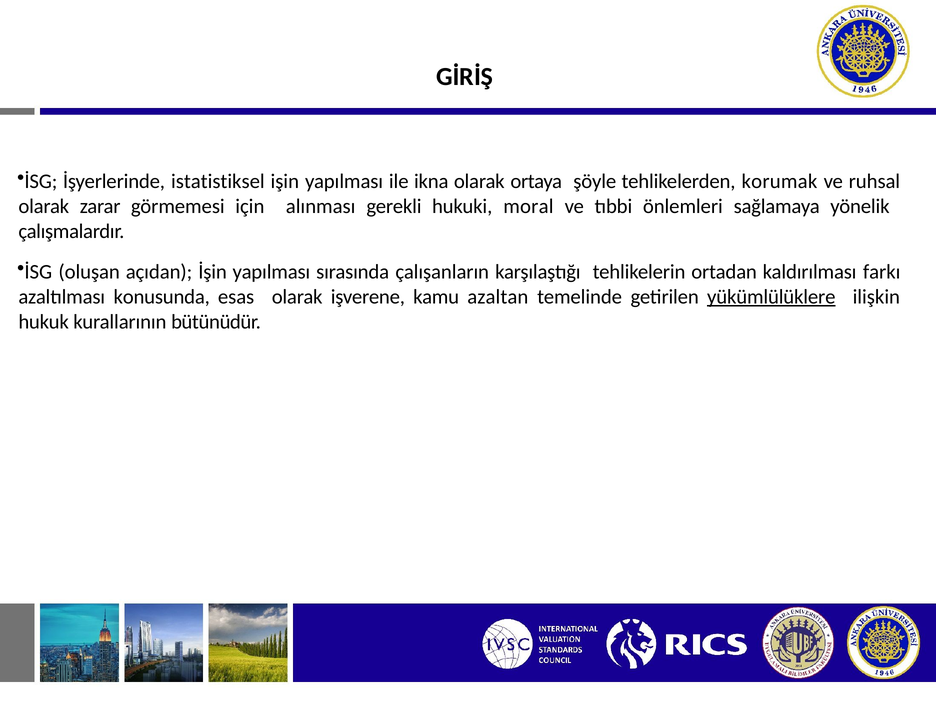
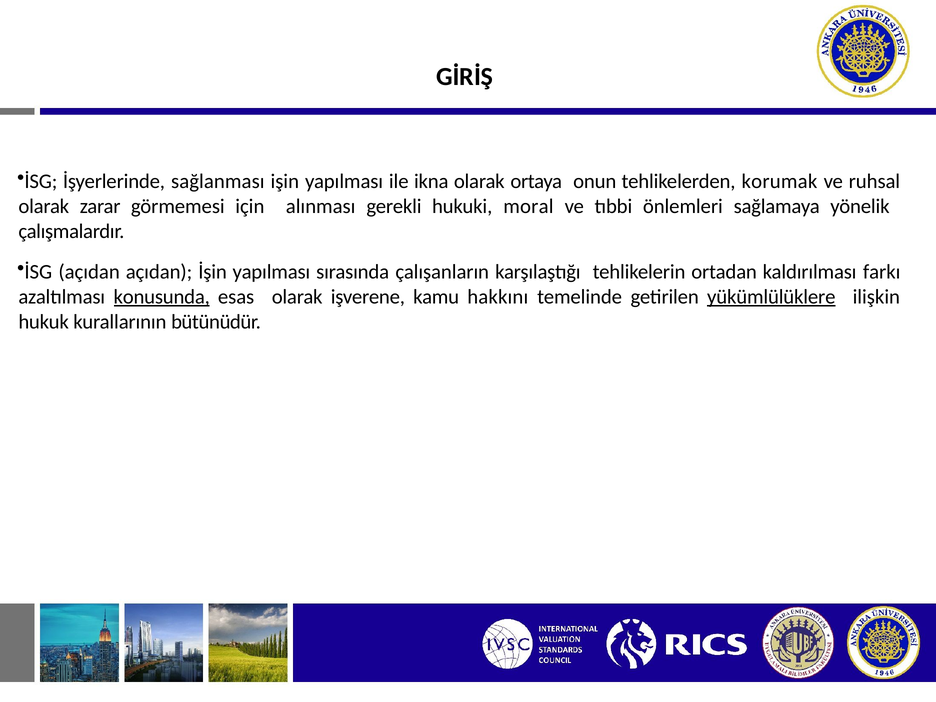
istatistiksel: istatistiksel -> sağlanması (218, 181)
şöyle: şöyle -> onun (595, 181)
İSG oluşan: oluşan -> açıdan (89, 272)
konusunda underline: none -> present (162, 297)
azaltan: azaltan -> hakkını (498, 297)
